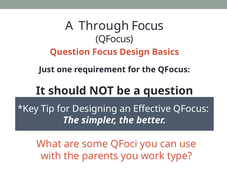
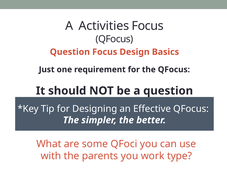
Through: Through -> Activities (104, 26)
